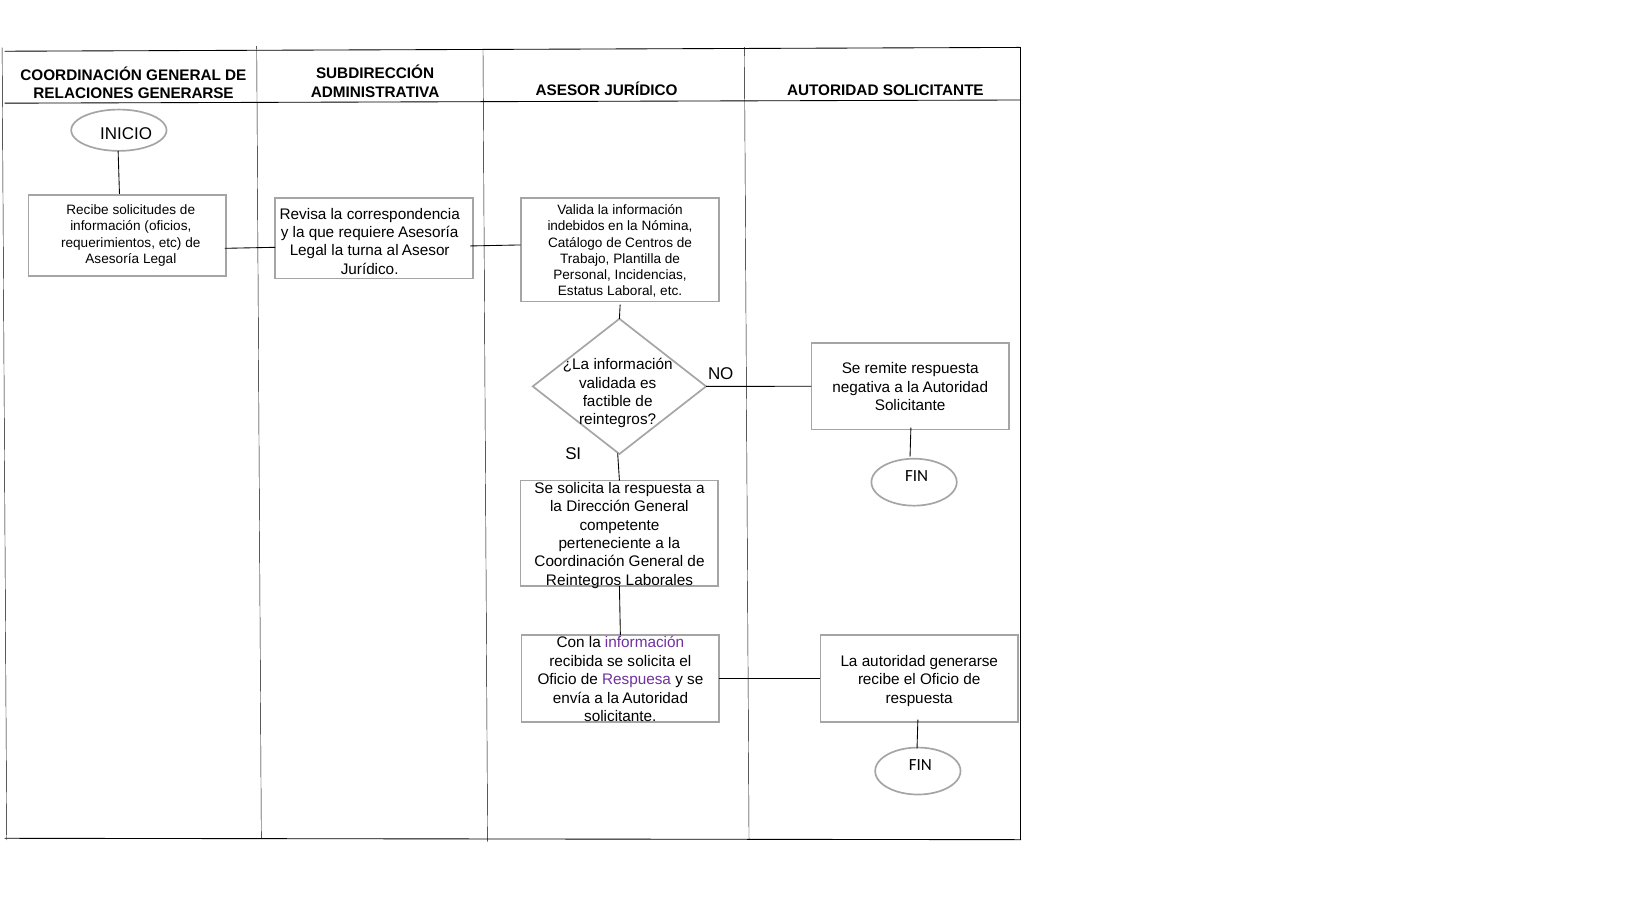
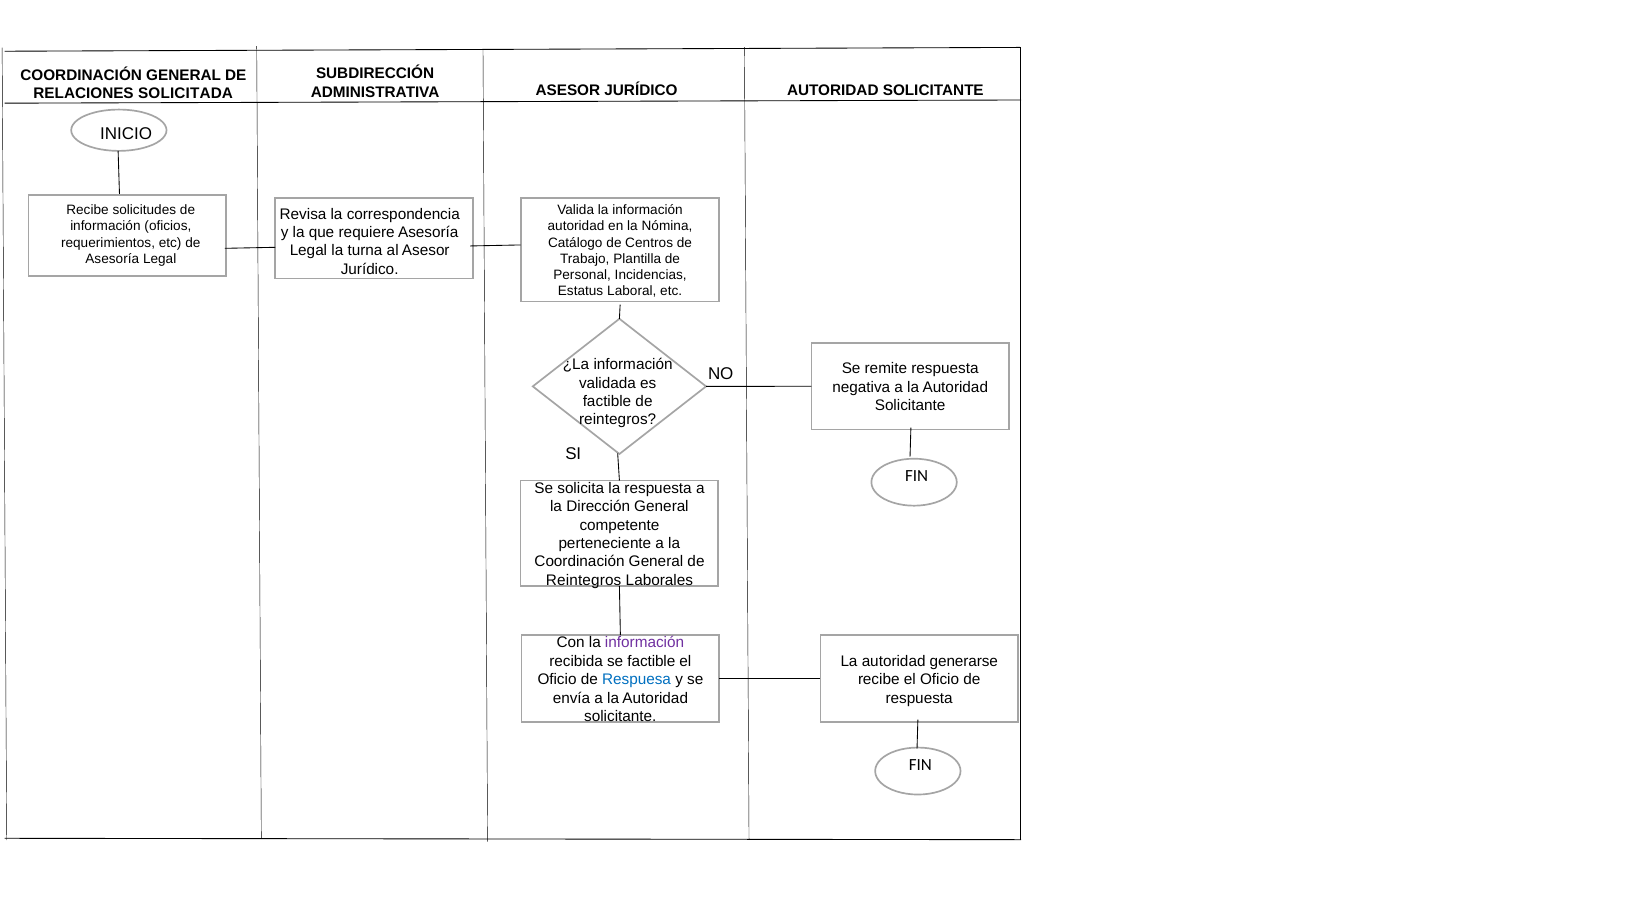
RELACIONES GENERARSE: GENERARSE -> SOLICITADA (186, 93)
indebidos: indebidos -> autoridad (576, 226)
recibida se solicita: solicita -> factible (651, 661)
Respuesa colour: purple -> blue (637, 680)
